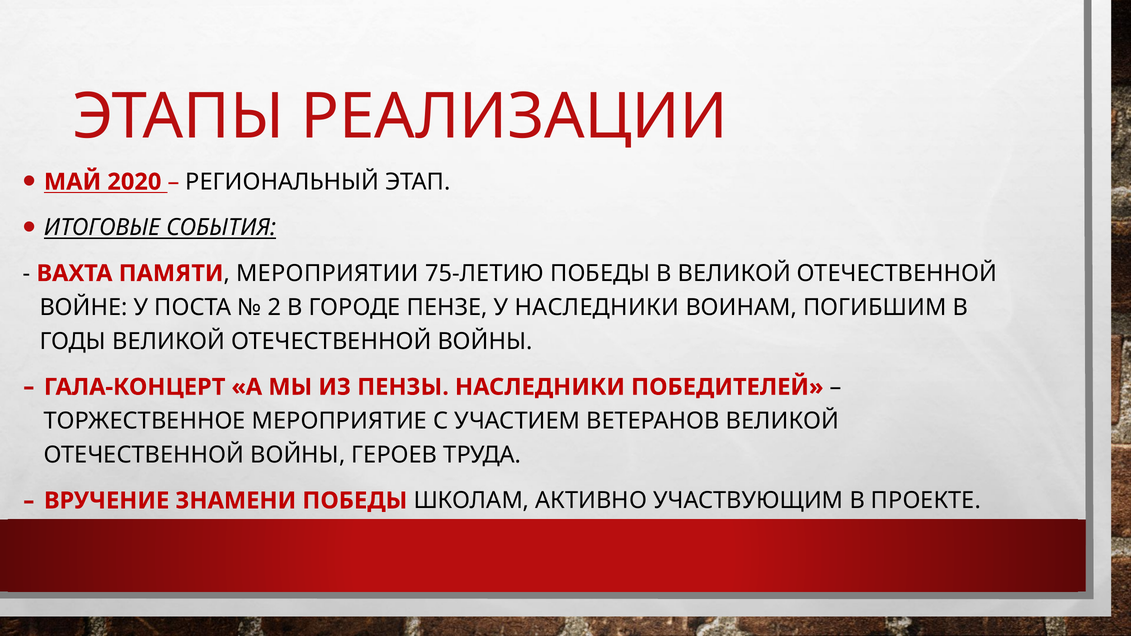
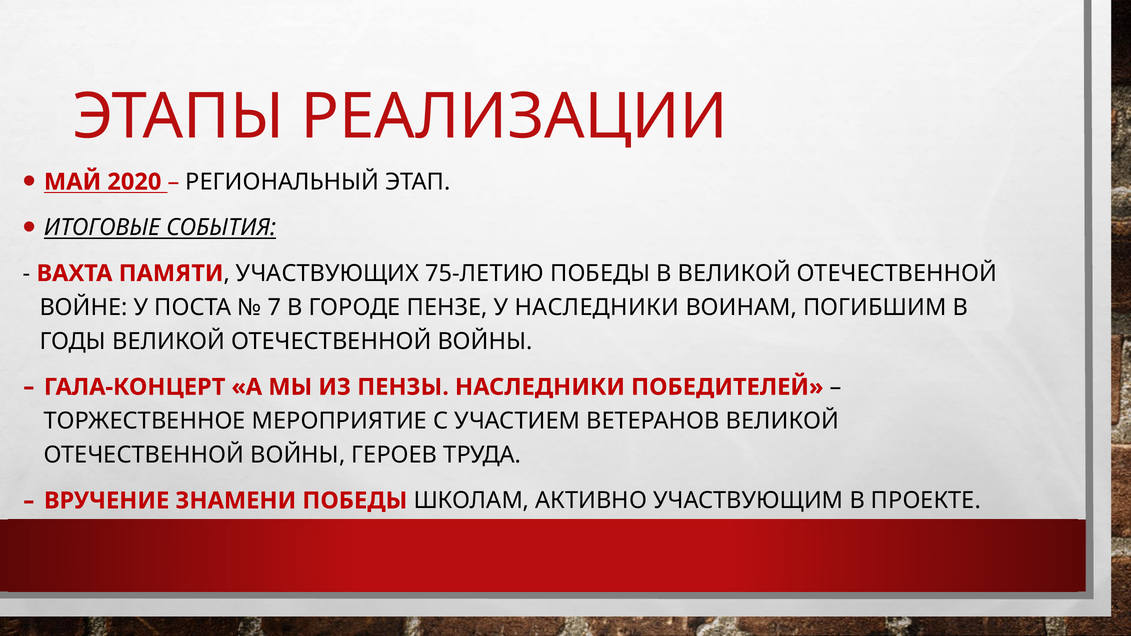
МЕРОПРИЯТИИ: МЕРОПРИЯТИИ -> УЧАСТВУЮЩИХ (328, 273)
2: 2 -> 7 (274, 307)
